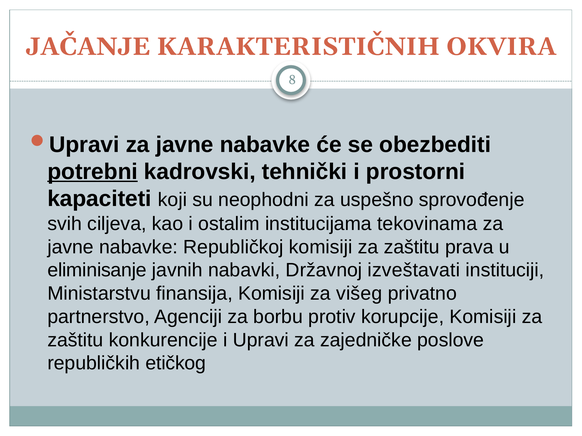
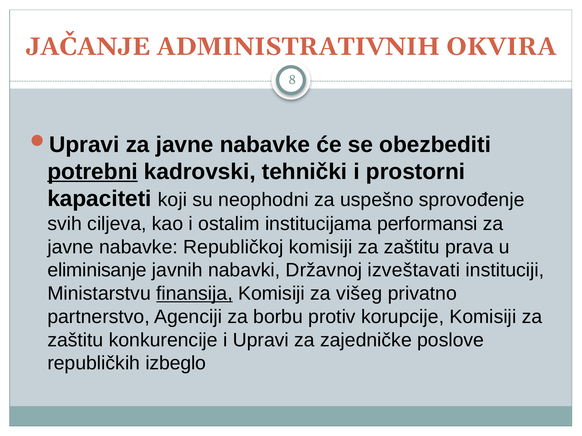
KARAKTERISTIČNIH: KARAKTERISTIČNIH -> ADMINISTRATIVNIH (298, 47)
tekovinama: tekovinama -> performansi (427, 224)
finansija underline: none -> present (194, 294)
etičkog: etičkog -> izbeglo (176, 364)
